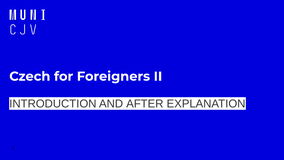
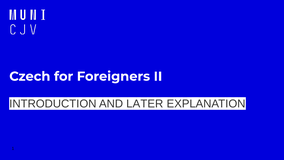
AFTER: AFTER -> LATER (145, 104)
